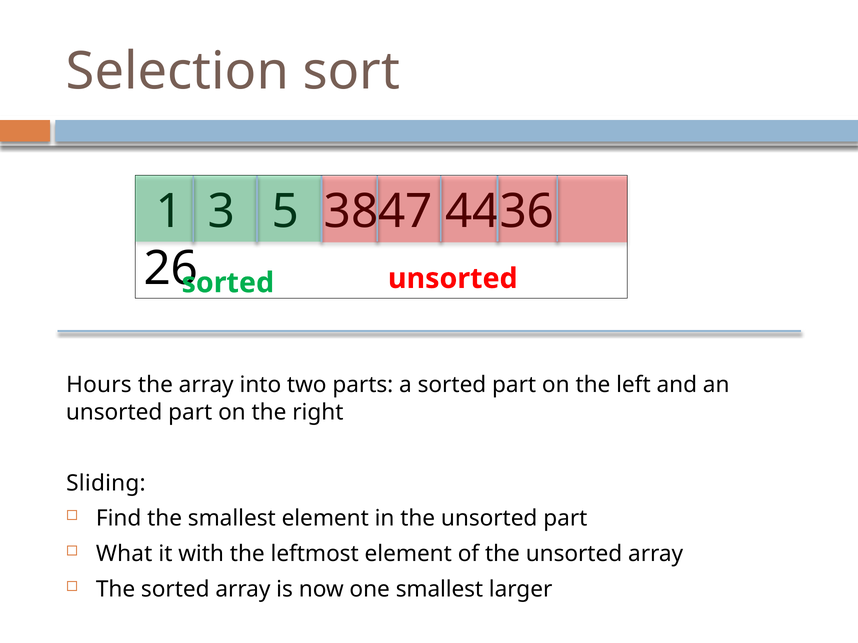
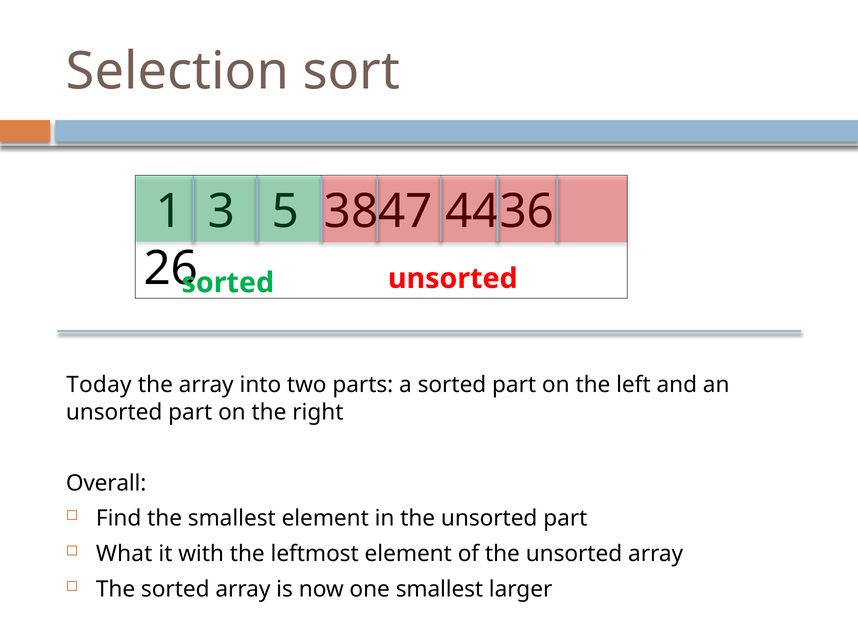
Hours: Hours -> Today (99, 385)
Sliding: Sliding -> Overall (106, 483)
